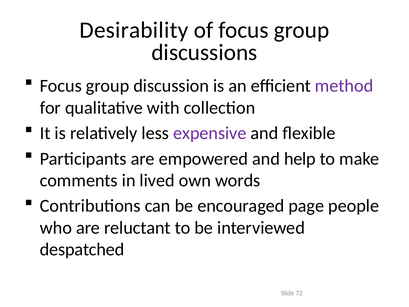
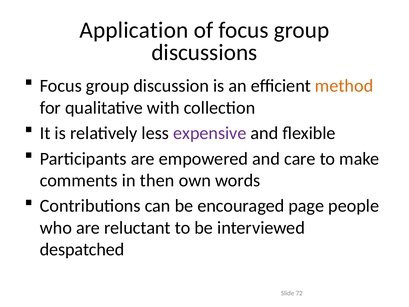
Desirability: Desirability -> Application (134, 30)
method colour: purple -> orange (344, 86)
help: help -> care (300, 159)
lived: lived -> then (157, 180)
